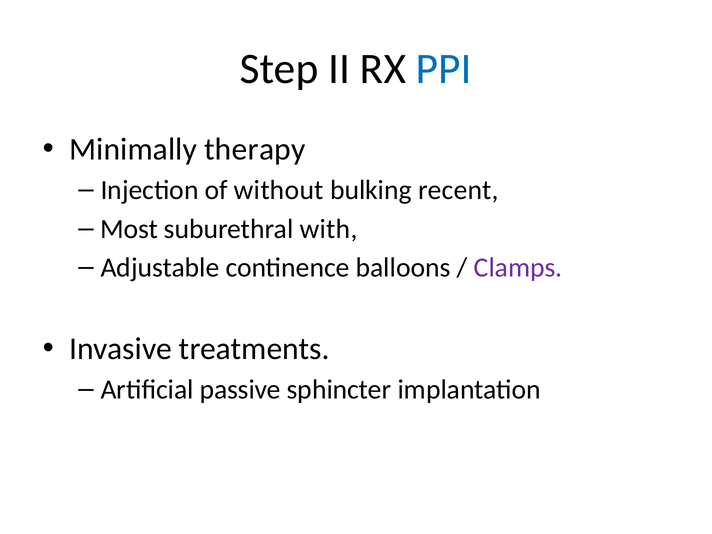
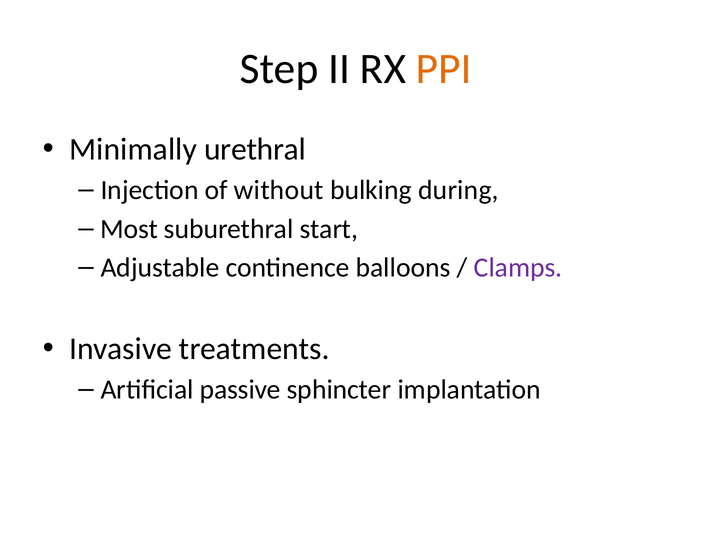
PPI colour: blue -> orange (444, 69)
therapy: therapy -> urethral (255, 149)
recent: recent -> during (458, 190)
with: with -> start (329, 229)
